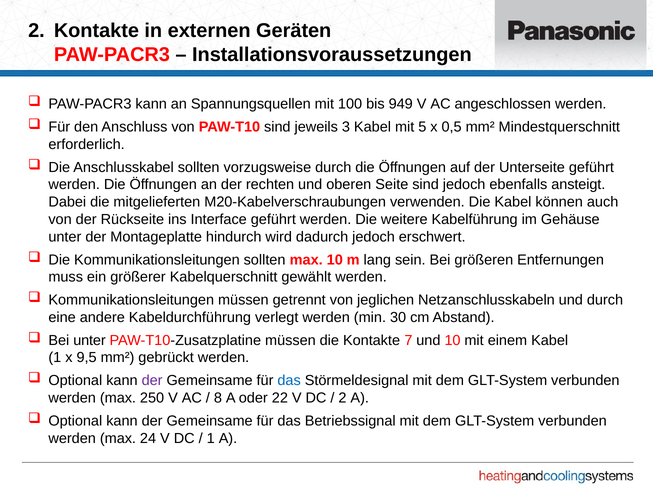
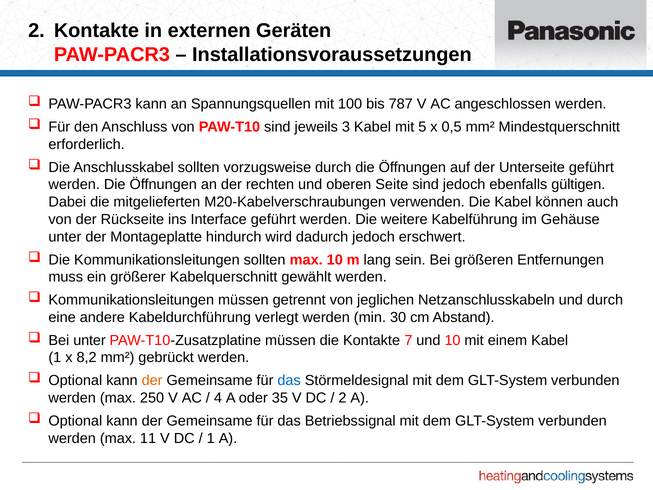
949: 949 -> 787 (401, 104)
ansteigt: ansteigt -> gültigen (578, 185)
9,5: 9,5 -> 8,2 (87, 358)
der colour: purple -> orange (152, 380)
8: 8 -> 4 (218, 398)
22: 22 -> 35 (280, 398)
24: 24 -> 11 (148, 438)
